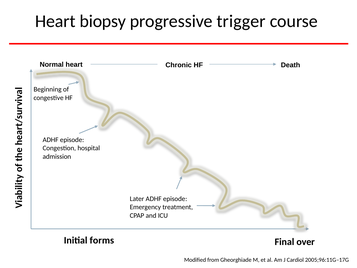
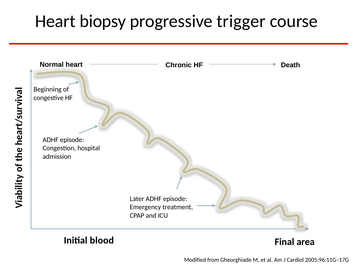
forms: forms -> blood (102, 240)
over: over -> area (306, 242)
